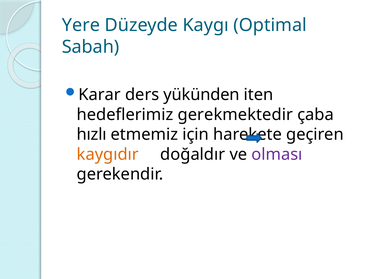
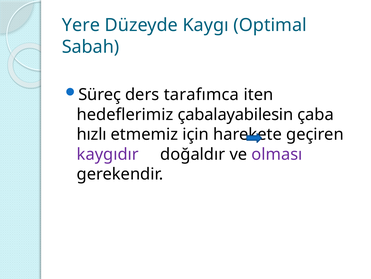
Karar: Karar -> Süreç (100, 95)
yükünden: yükünden -> tarafımca (201, 95)
gerekmektedir: gerekmektedir -> çabalayabilesin (235, 114)
kaygıdır colour: orange -> purple (108, 154)
